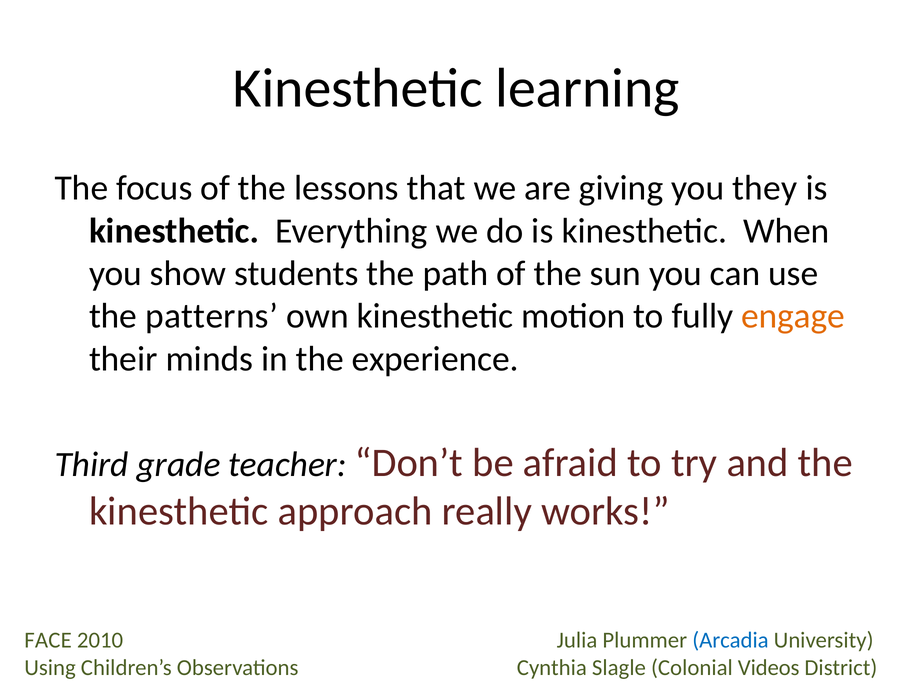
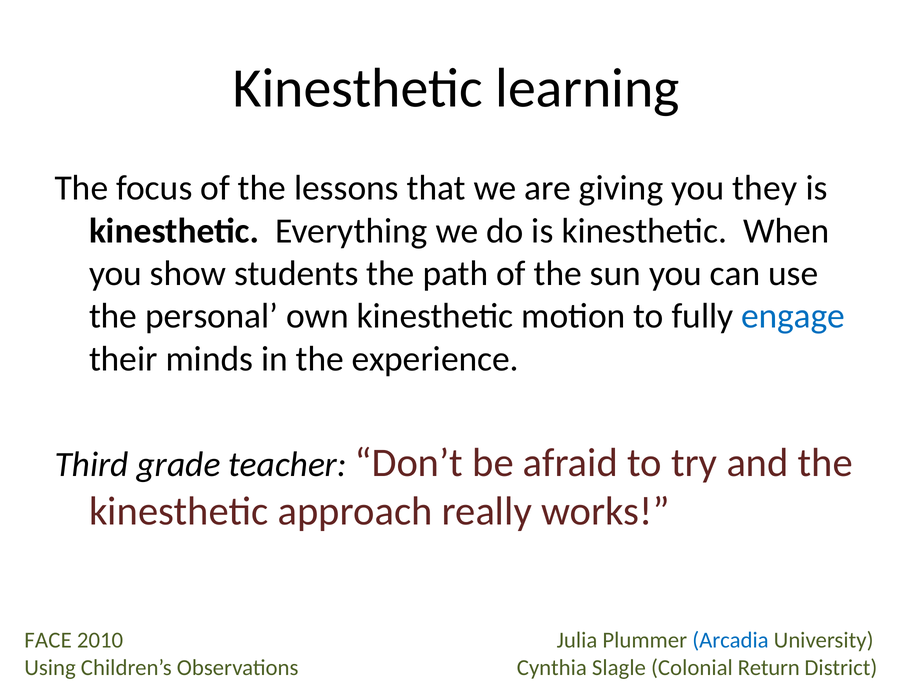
patterns: patterns -> personal (212, 316)
engage colour: orange -> blue (793, 316)
Videos: Videos -> Return (769, 667)
